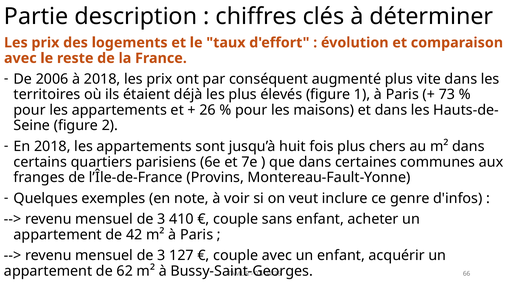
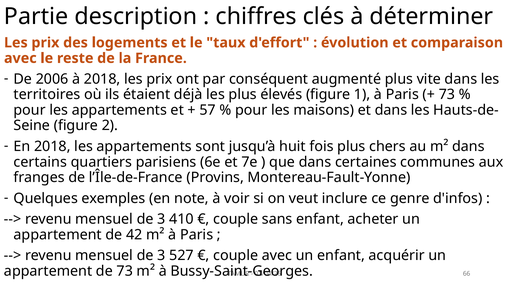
26: 26 -> 57 (208, 110)
127: 127 -> 527 (181, 255)
de 62: 62 -> 73 (125, 270)
